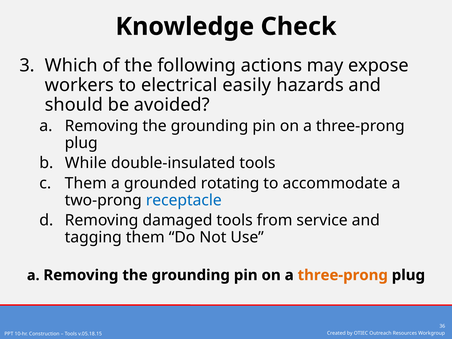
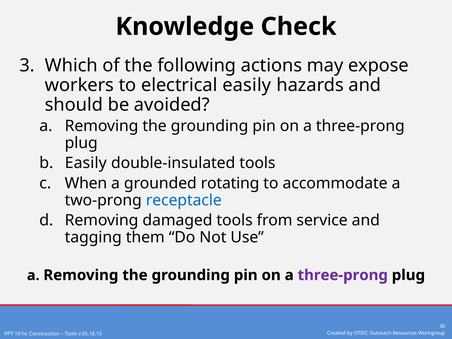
While: While -> Easily (86, 163)
Them: Them -> When (86, 183)
three-prong colour: orange -> purple (343, 275)
